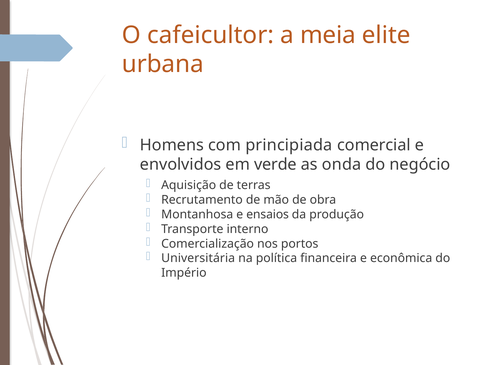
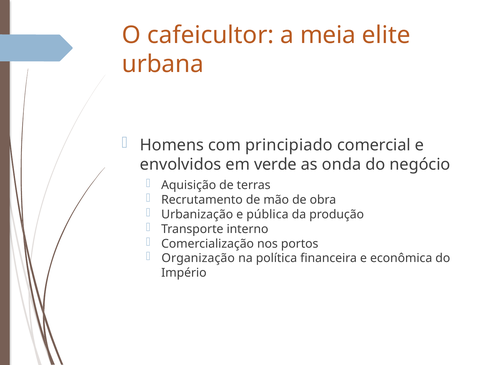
principiada: principiada -> principiado (289, 145)
Montanhosa: Montanhosa -> Urbanização (197, 215)
ensaios: ensaios -> pública (267, 215)
Universitária: Universitária -> Organização (198, 258)
